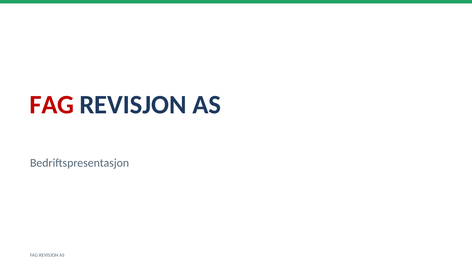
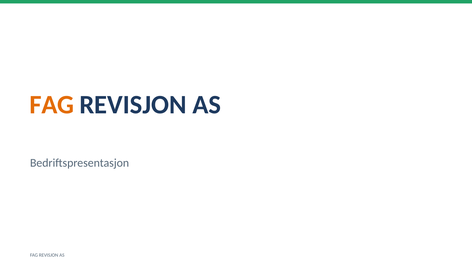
FAG colour: red -> orange (52, 105)
